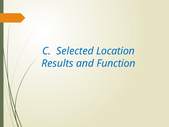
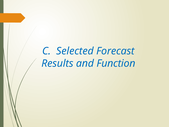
Location: Location -> Forecast (115, 51)
